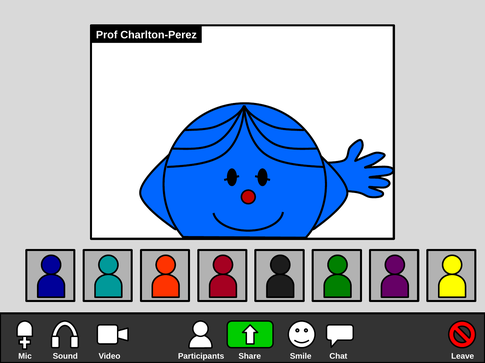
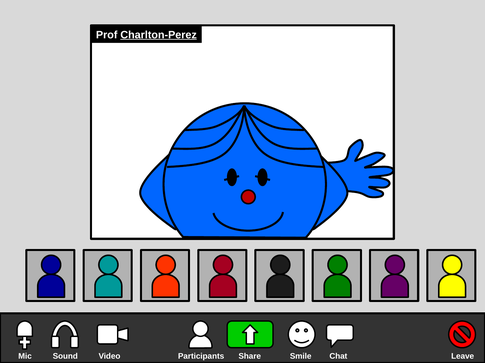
Charlton-Perez underline: none -> present (159, 35)
